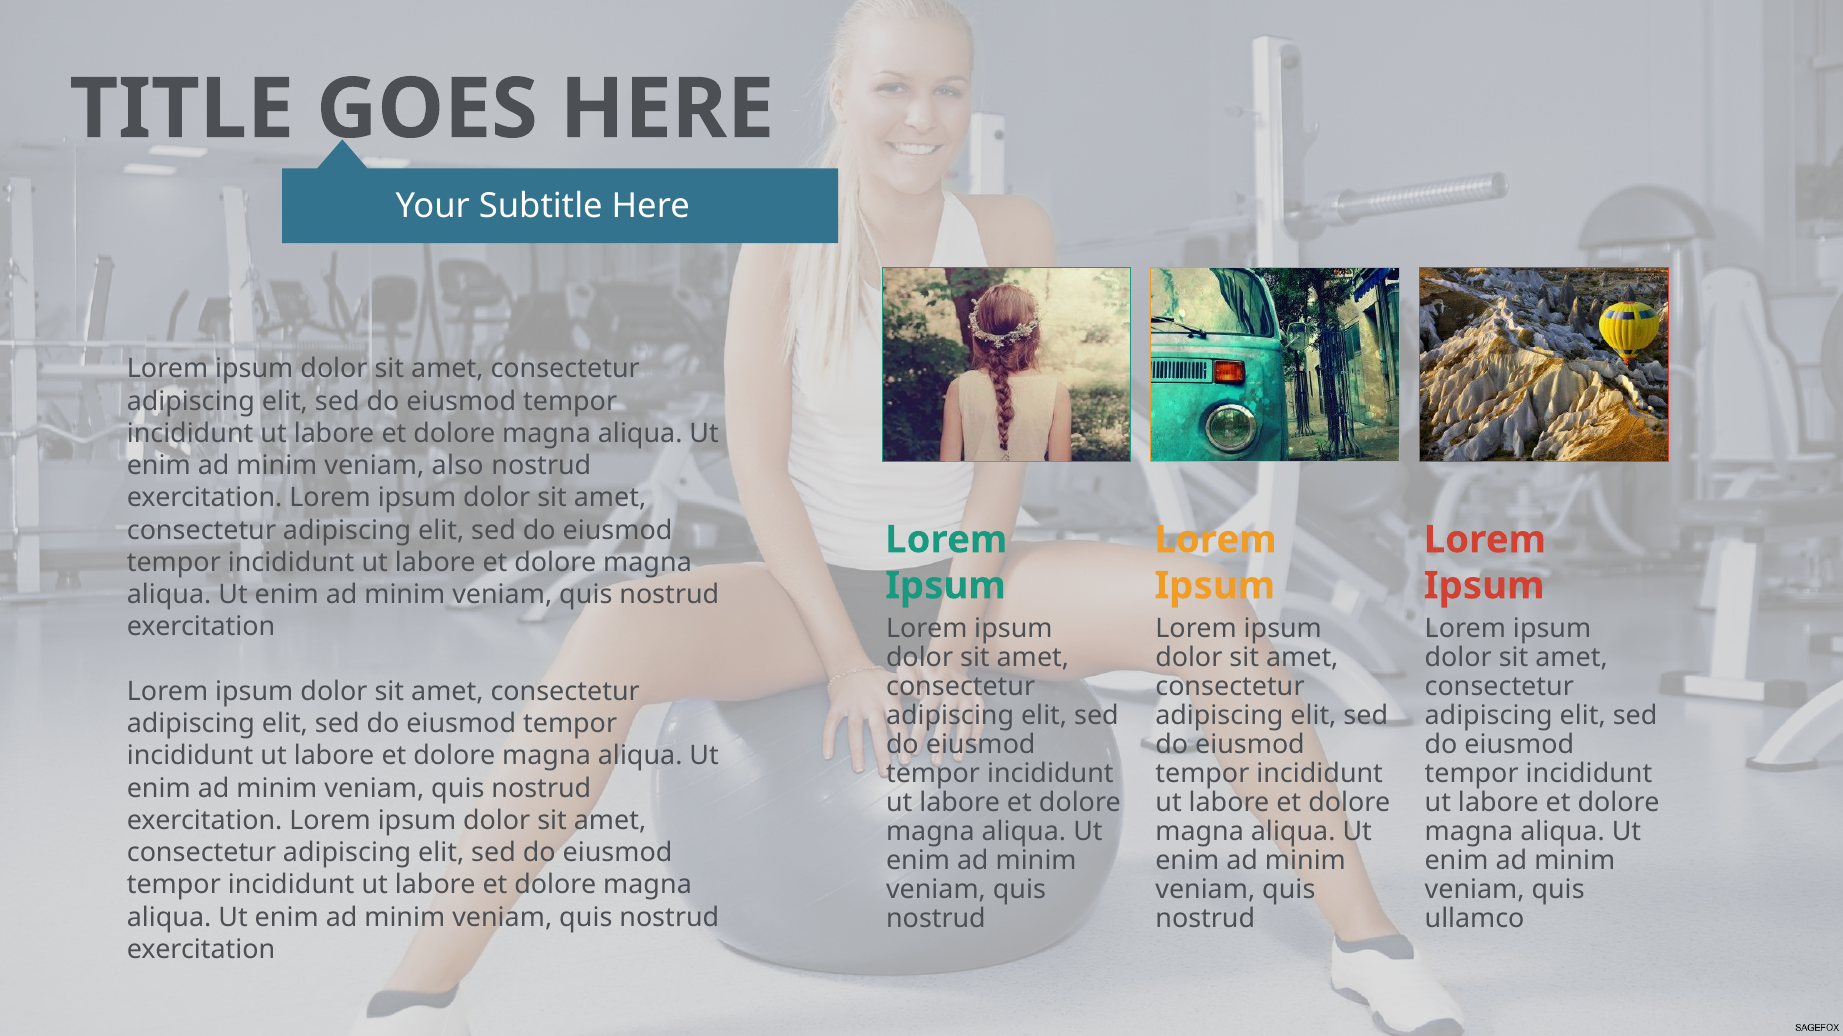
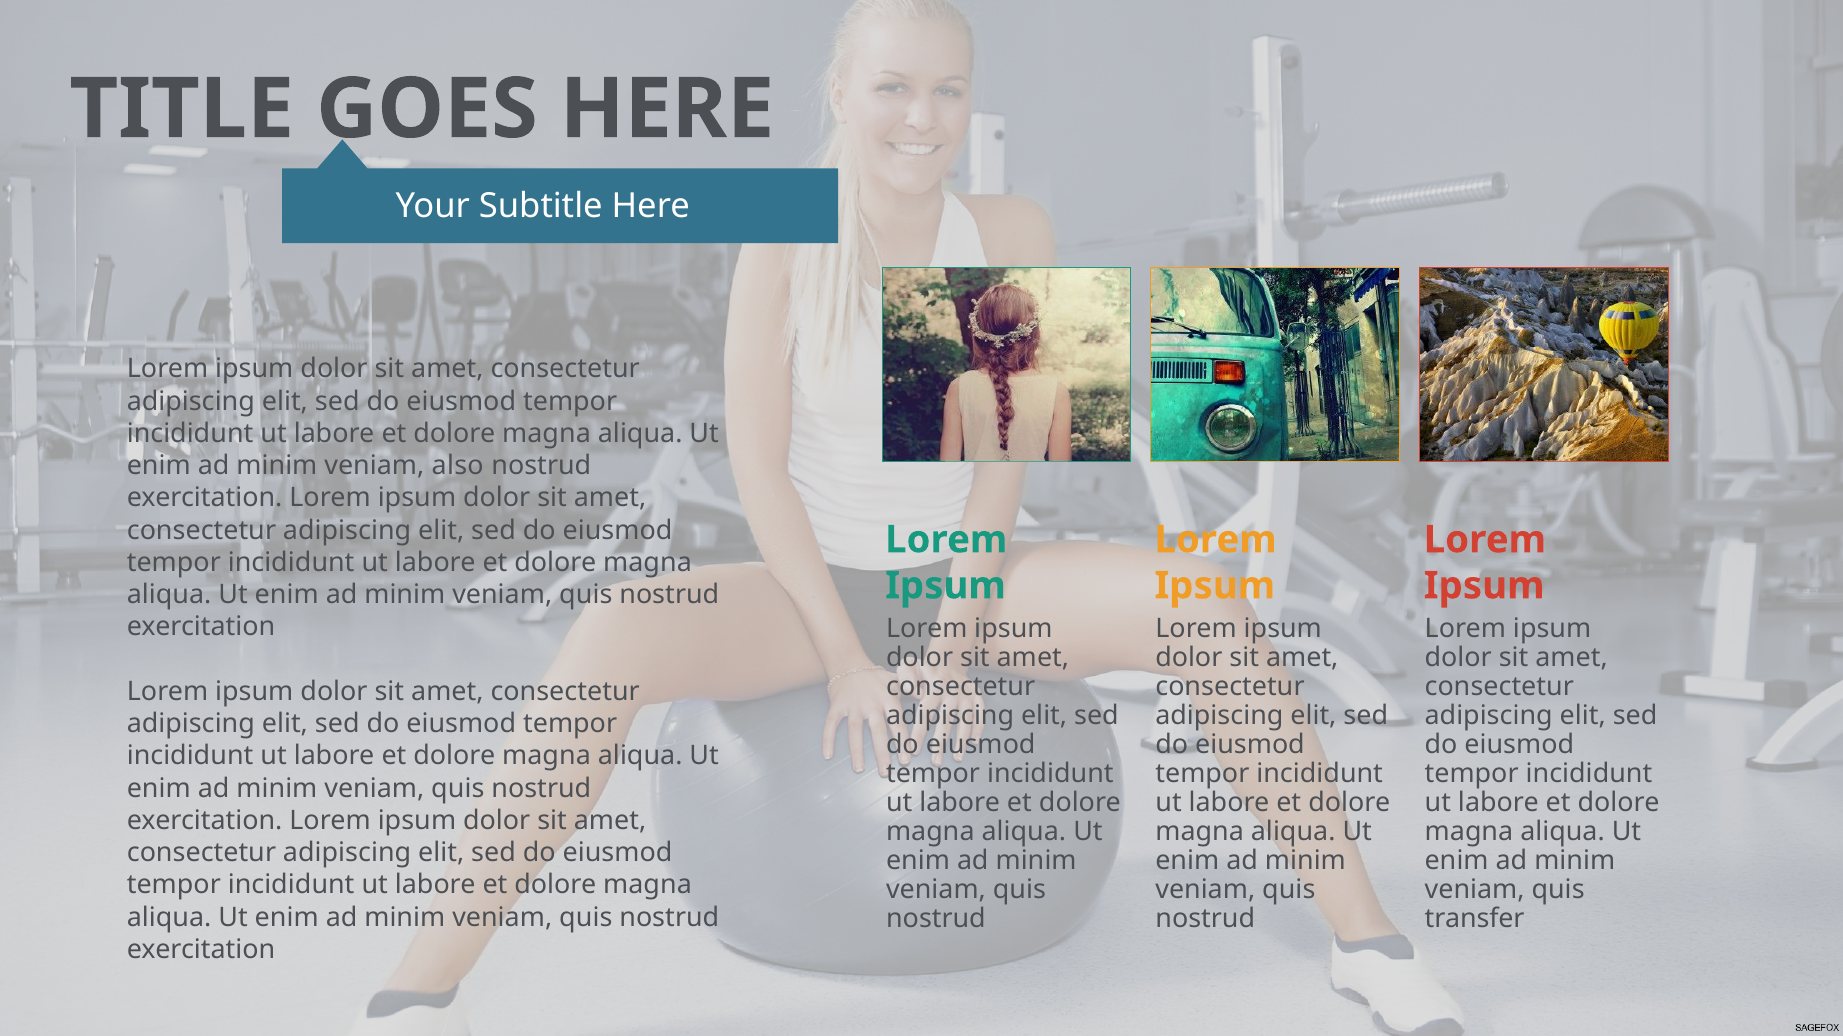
ullamco: ullamco -> transfer (1475, 919)
